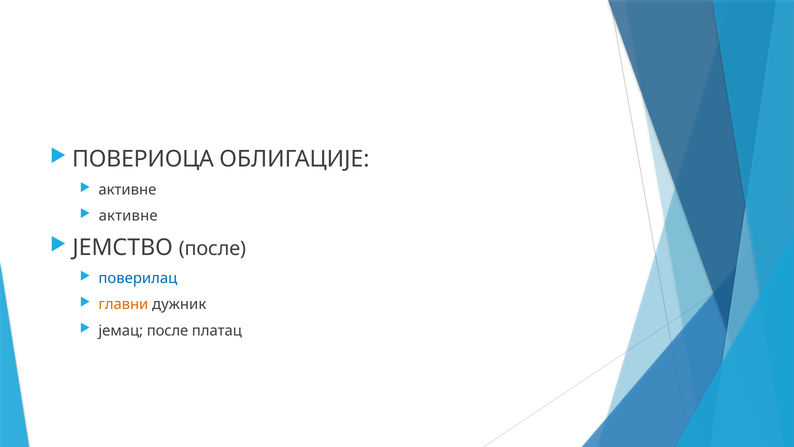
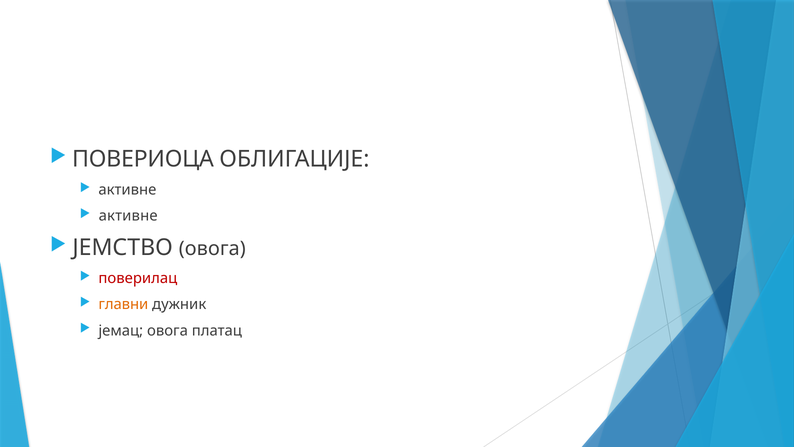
ЈЕМСТВО после: после -> овога (212, 249)
поверилац colour: blue -> red (138, 278)
јемац после: после -> овога (167, 330)
